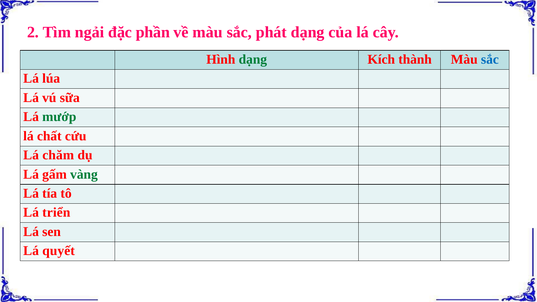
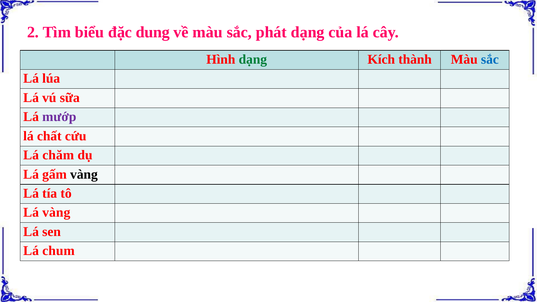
ngải: ngải -> biểu (90, 32)
phần: phần -> dung (153, 32)
mướp colour: green -> purple (59, 117)
vàng colour: green -> black (84, 174)
Lá triển: triển -> vàng (56, 212)
quyết: quyết -> chum (59, 251)
